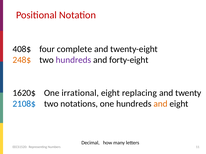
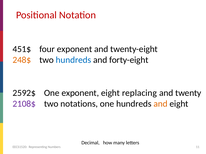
408$: 408$ -> 451$ (22, 49)
four complete: complete -> exponent (75, 49)
hundreds colour: purple -> blue (73, 60)
1620$: 1620$ -> 2592$ (24, 93)
One irrational: irrational -> exponent (80, 93)
2108$ colour: blue -> purple (24, 104)
